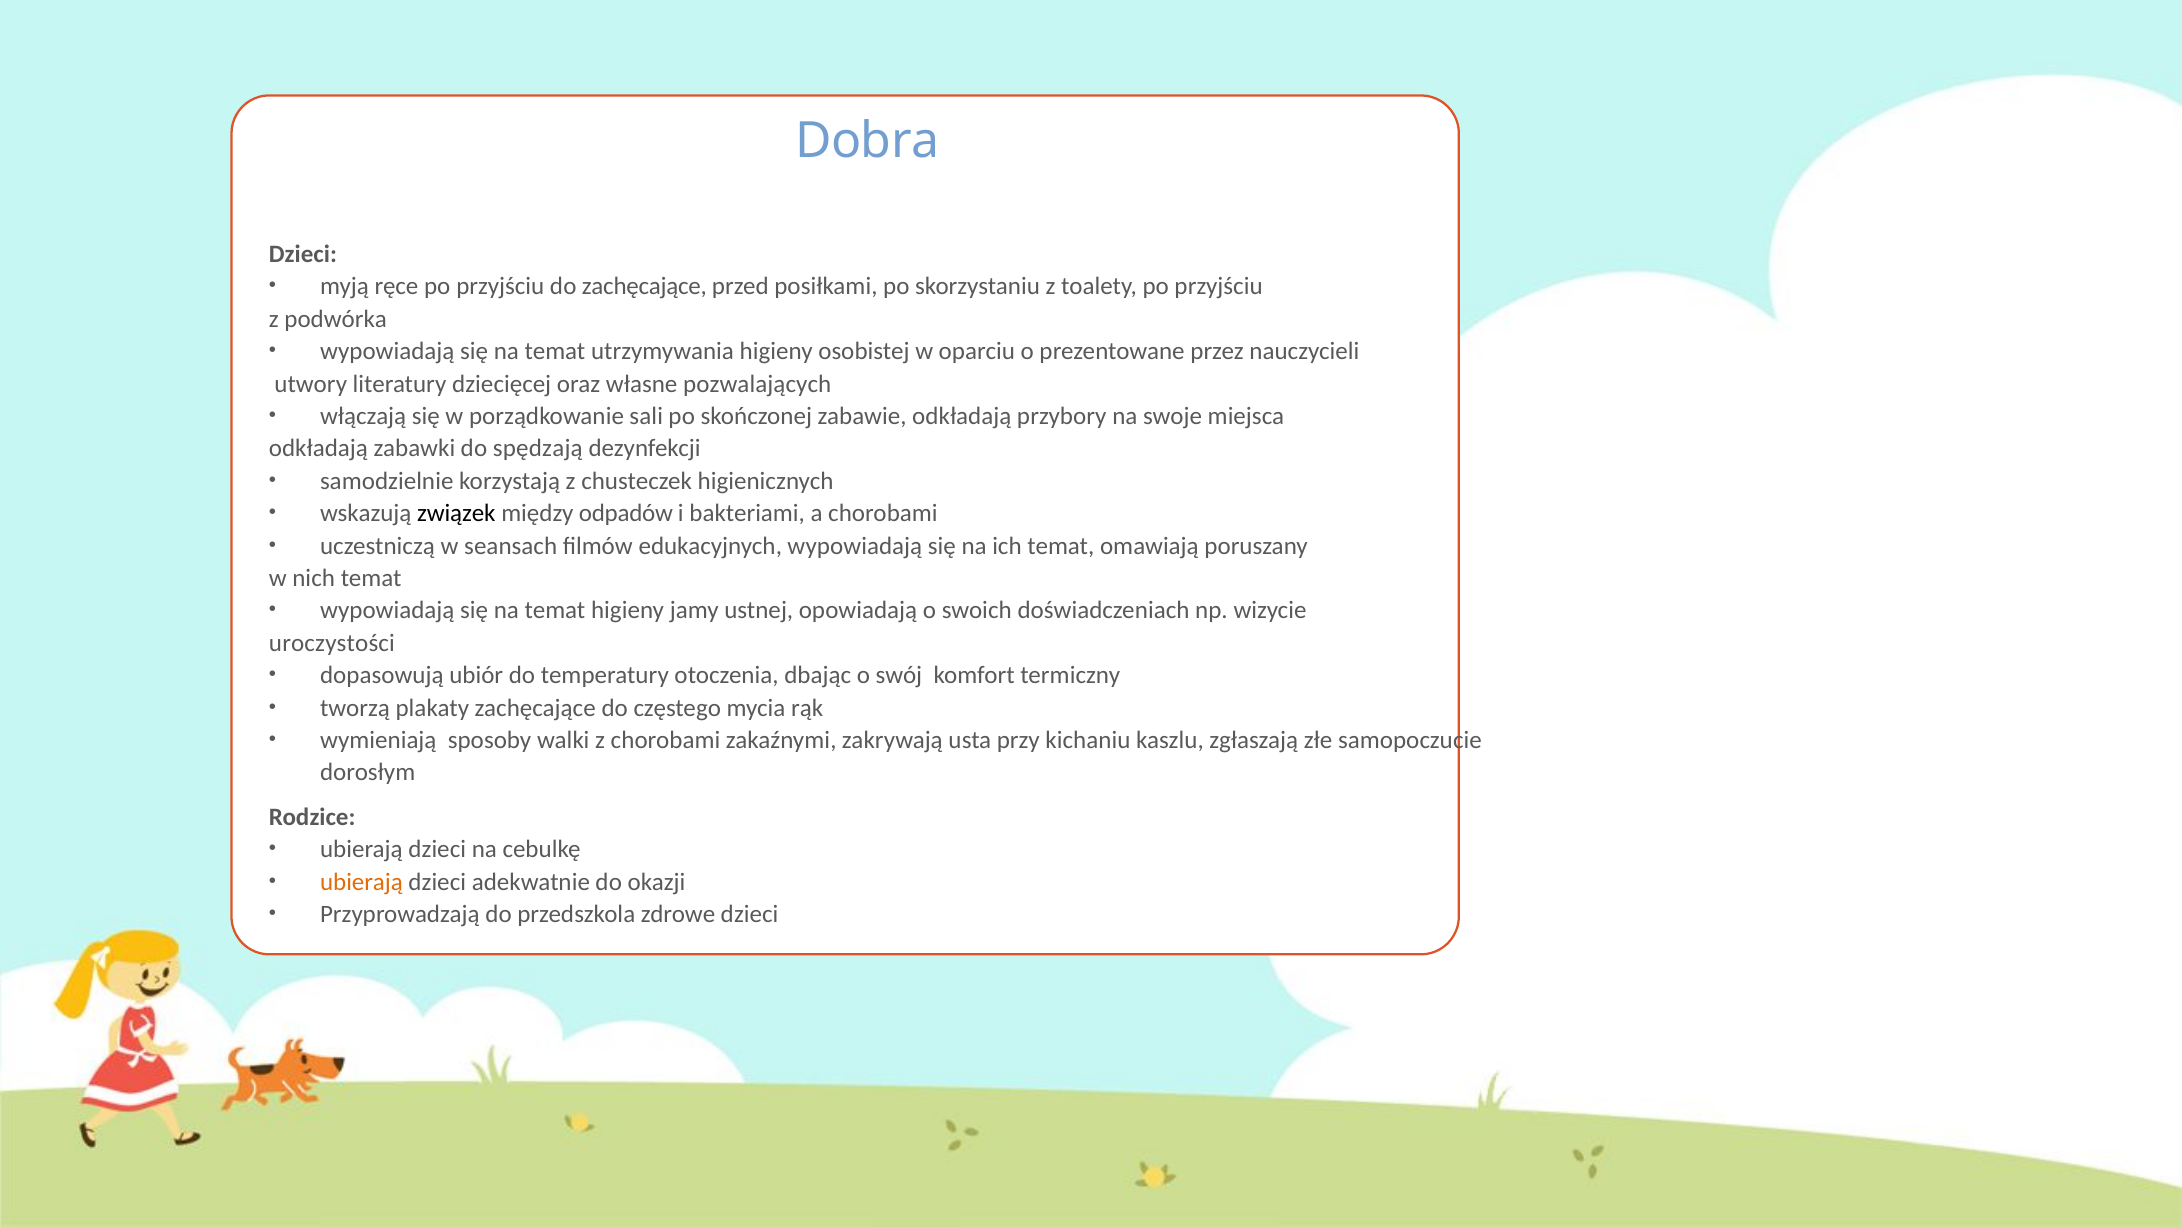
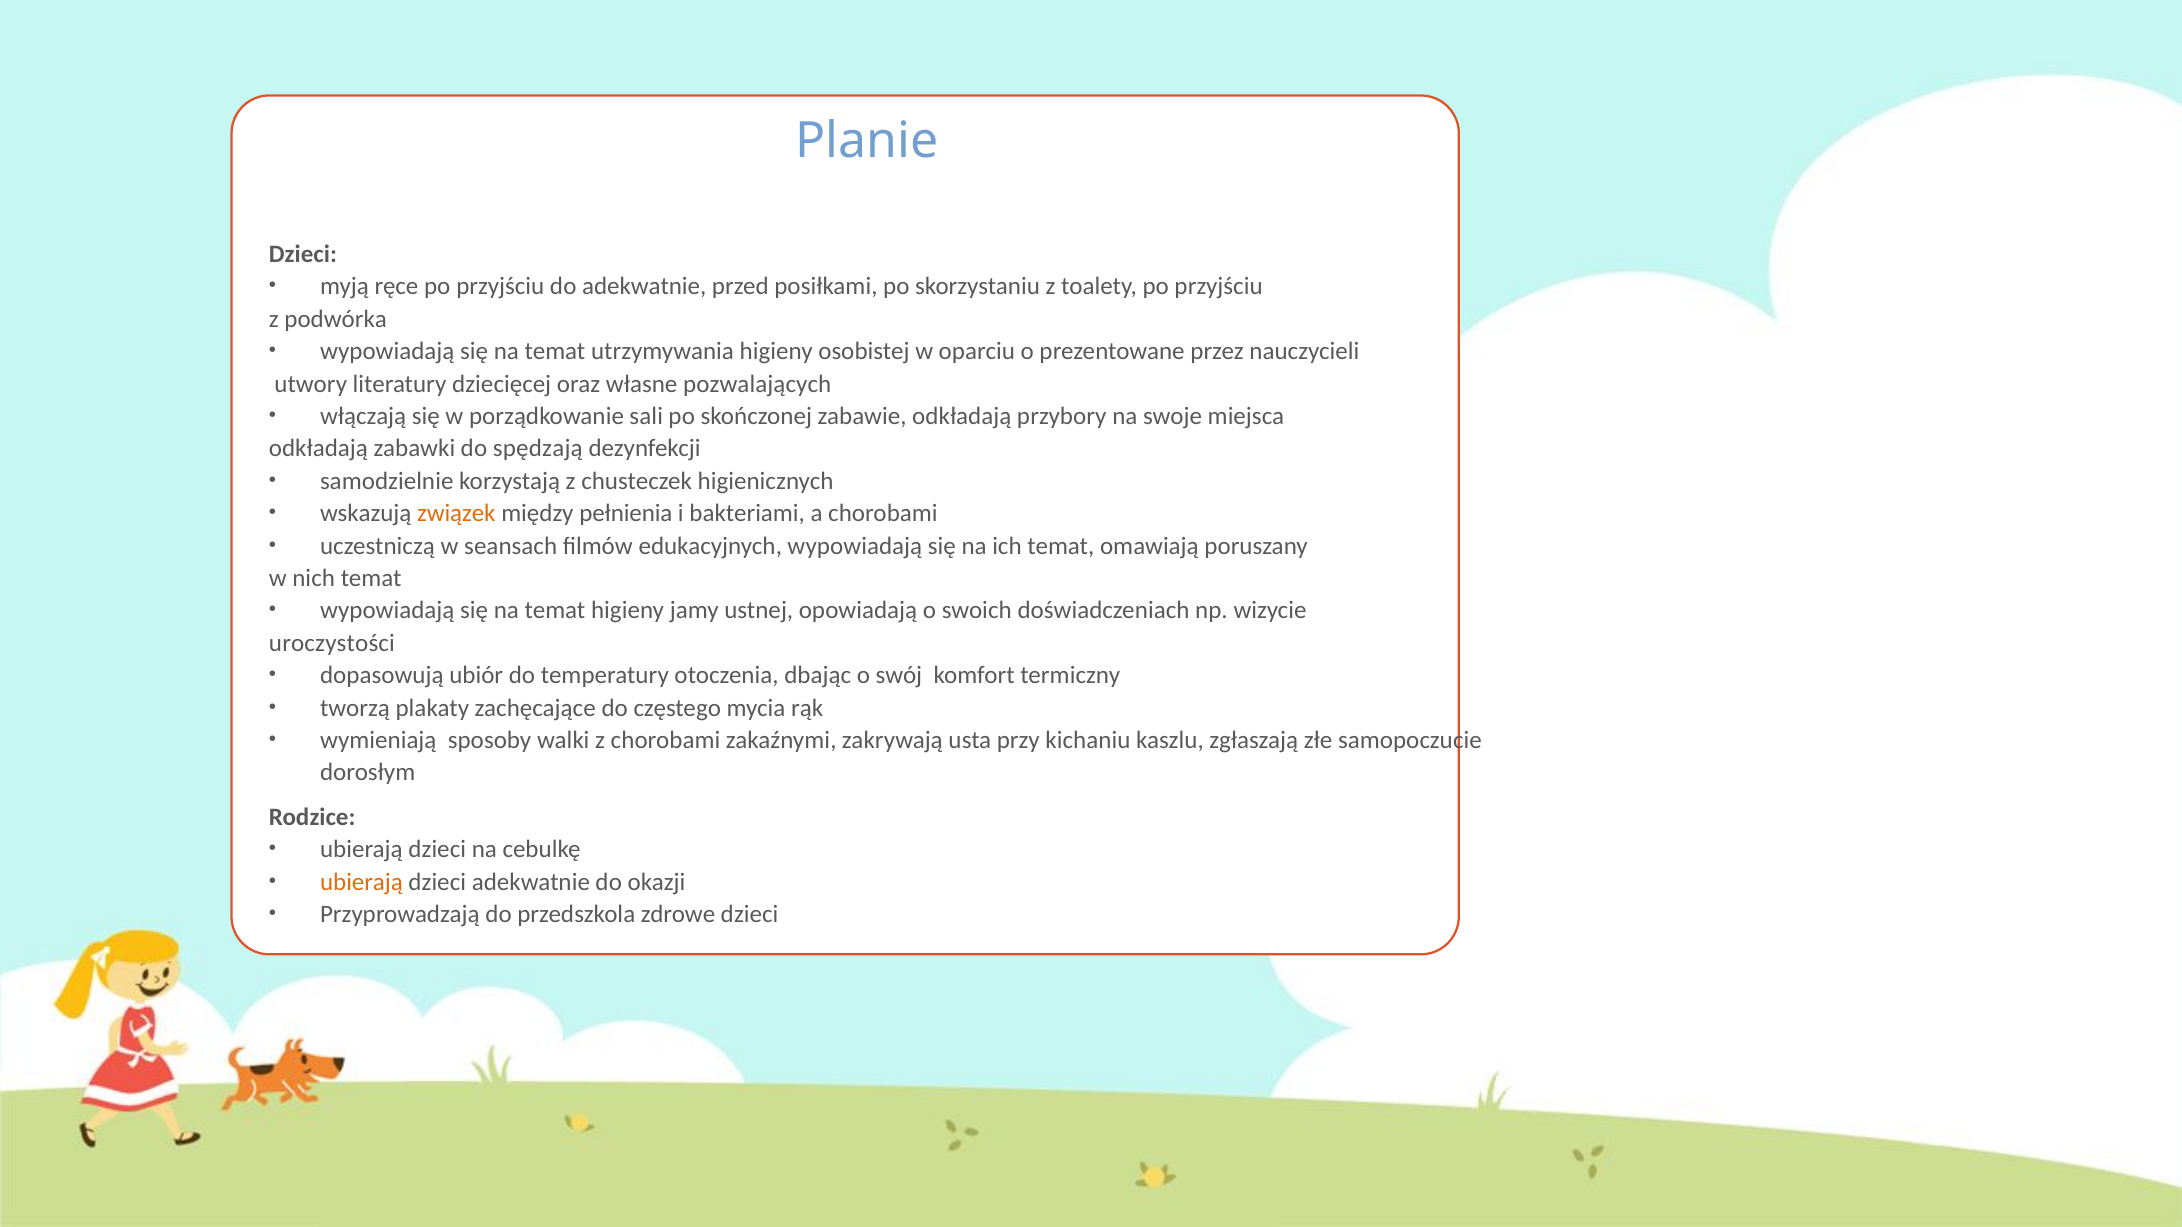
Dobra: Dobra -> Planie (867, 141)
do zachęcające: zachęcające -> adekwatnie (644, 287)
związek colour: black -> orange (456, 514)
odpadów: odpadów -> pełnienia (626, 514)
